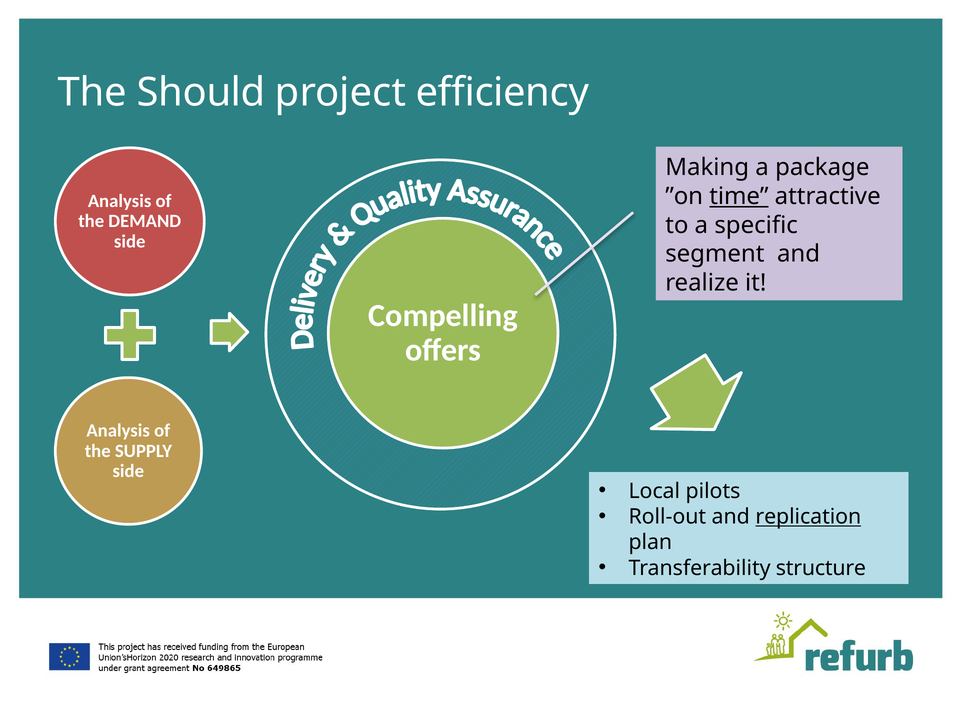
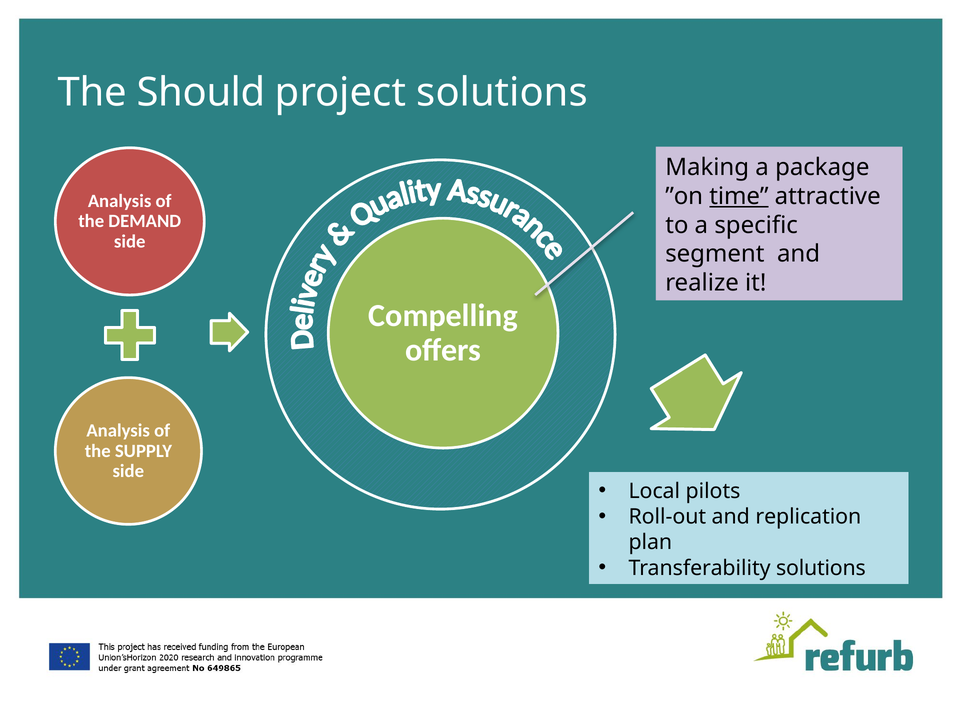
project efficiency: efficiency -> solutions (502, 93)
replication underline: present -> none (808, 517)
Transferability structure: structure -> solutions (821, 568)
